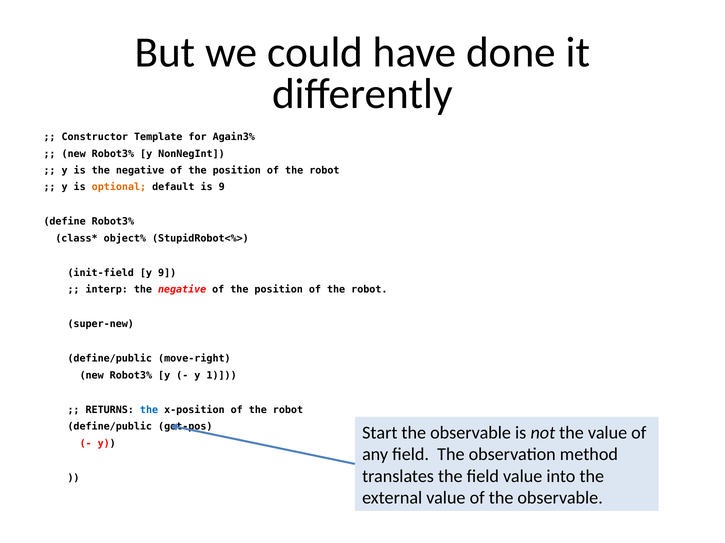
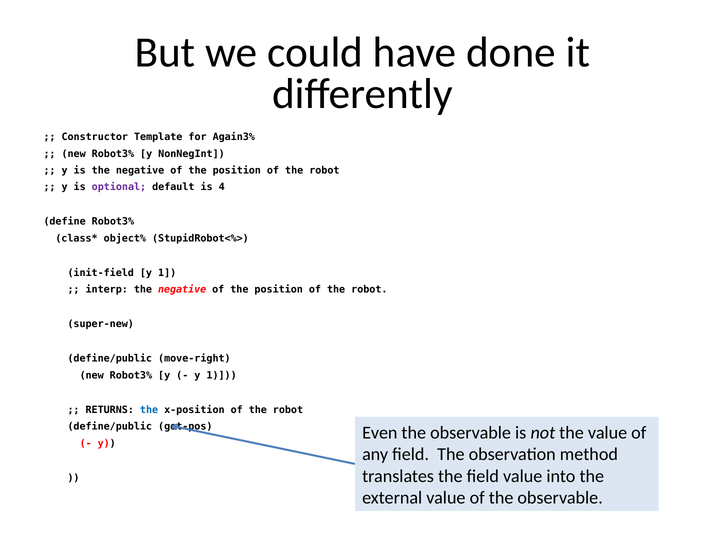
optional colour: orange -> purple (119, 187)
is 9: 9 -> 4 (222, 187)
init-field y 9: 9 -> 1 (167, 273)
Start: Start -> Even (380, 433)
